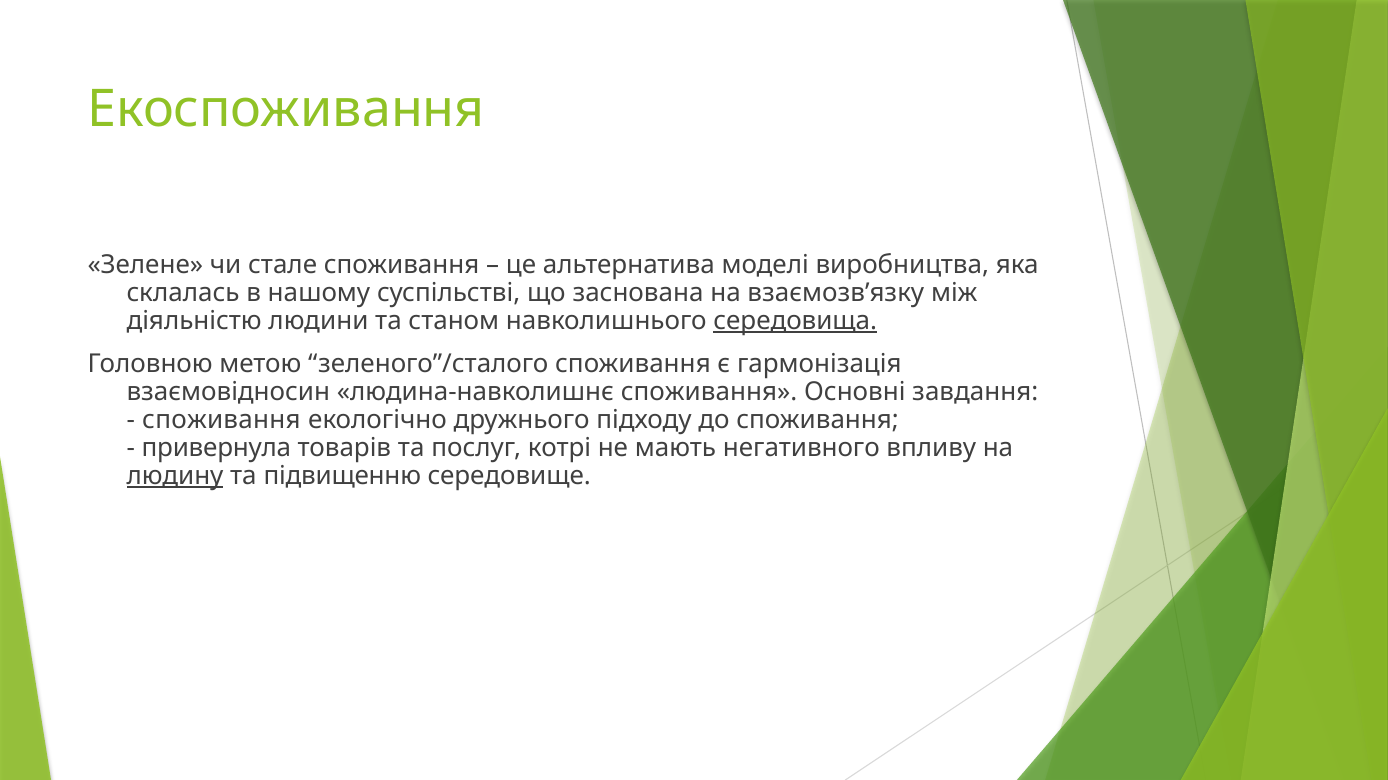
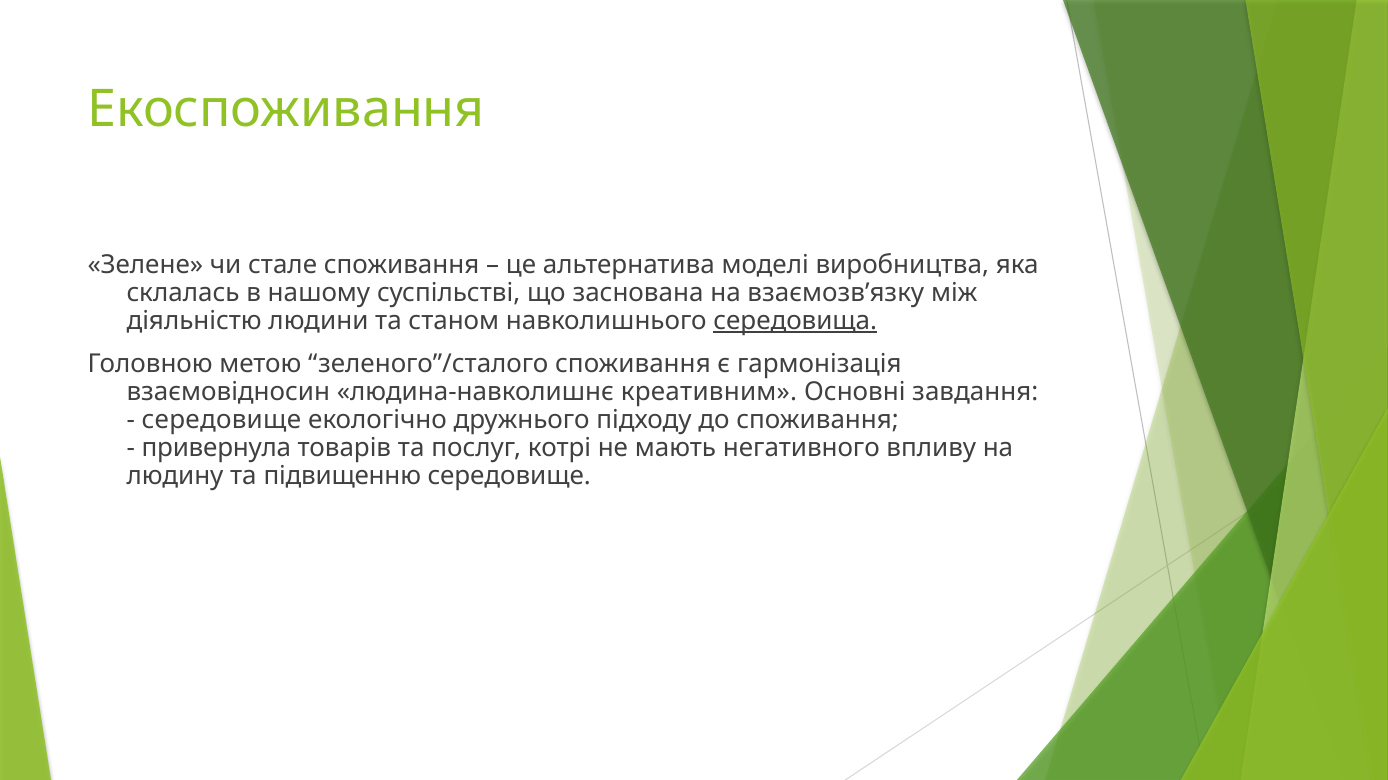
людина-навколишнє споживання: споживання -> креативним (709, 392)
споживання: споживання -> середовище (221, 420)
людину underline: present -> none (175, 476)
